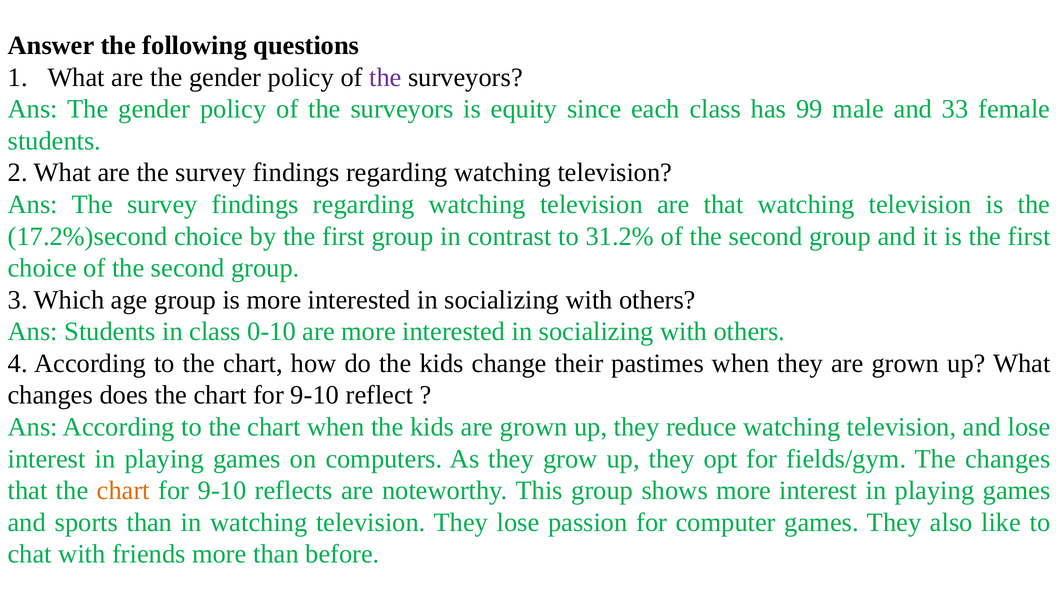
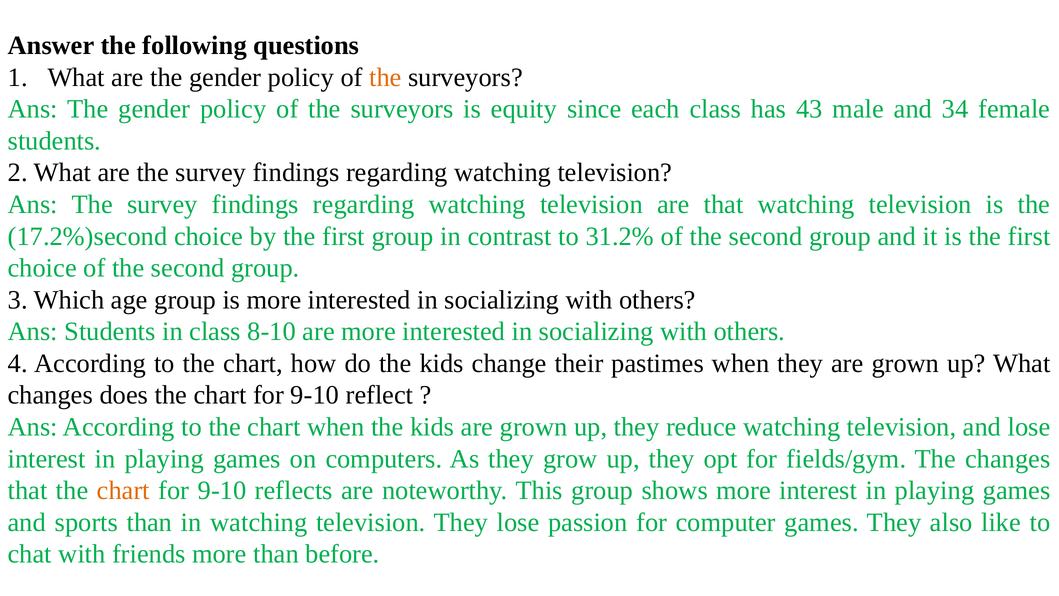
the colour: purple -> orange (385, 77)
99: 99 -> 43 (809, 109)
33: 33 -> 34 (955, 109)
0-10: 0-10 -> 8-10 (272, 331)
